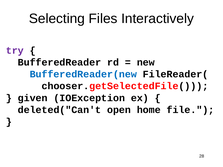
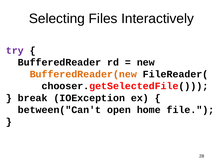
BufferedReader(new colour: blue -> orange (83, 74)
given: given -> break (33, 98)
deleted("Can't: deleted("Can't -> between("Can't (59, 110)
